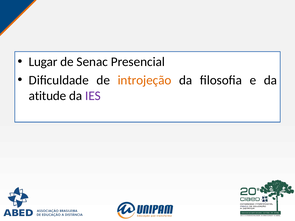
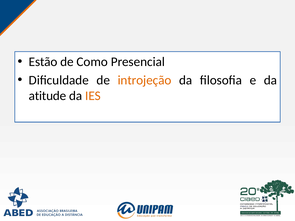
Lugar: Lugar -> Estão (43, 62)
Senac: Senac -> Como (92, 62)
IES colour: purple -> orange (93, 96)
